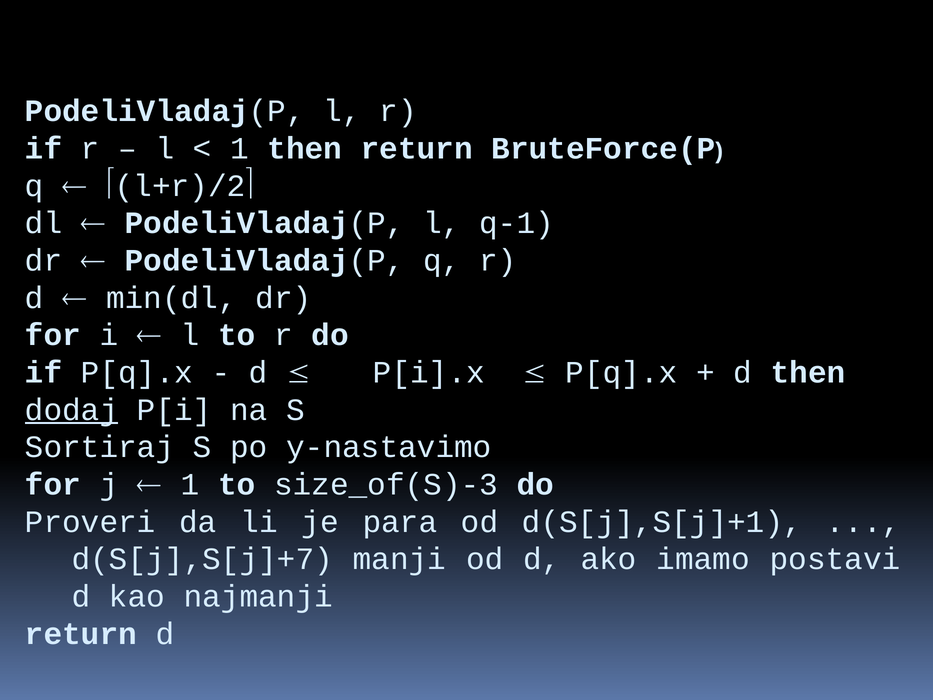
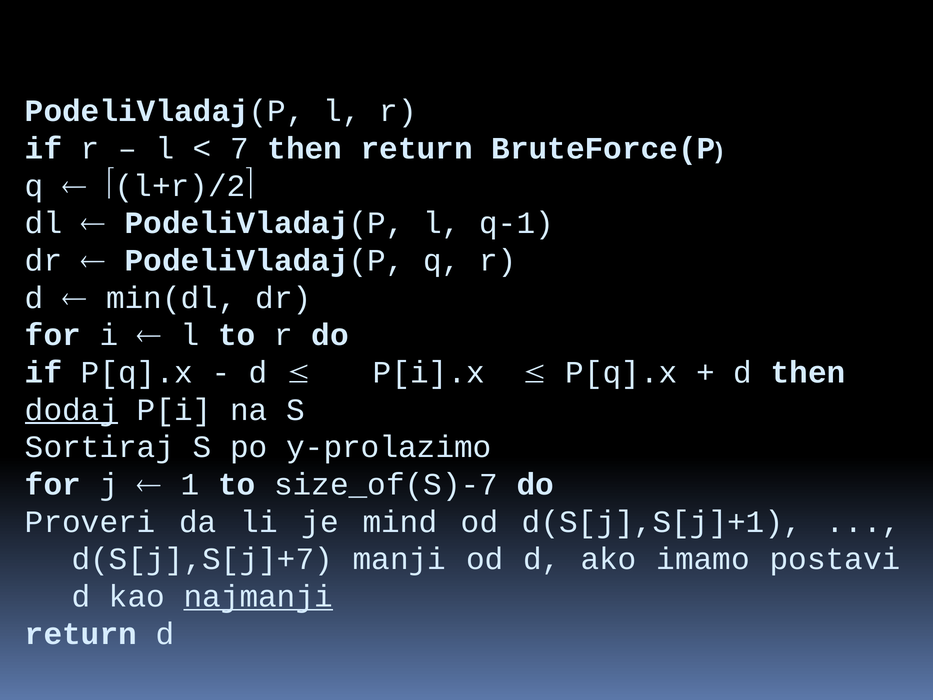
1: 1 -> 7 (240, 148)
y-nastavimo: y-nastavimo -> y-prolazimo (389, 447)
size_of(S)-3: size_of(S)-3 -> size_of(S)-7 (386, 484)
para: para -> mind (400, 522)
najmanji underline: none -> present (258, 596)
